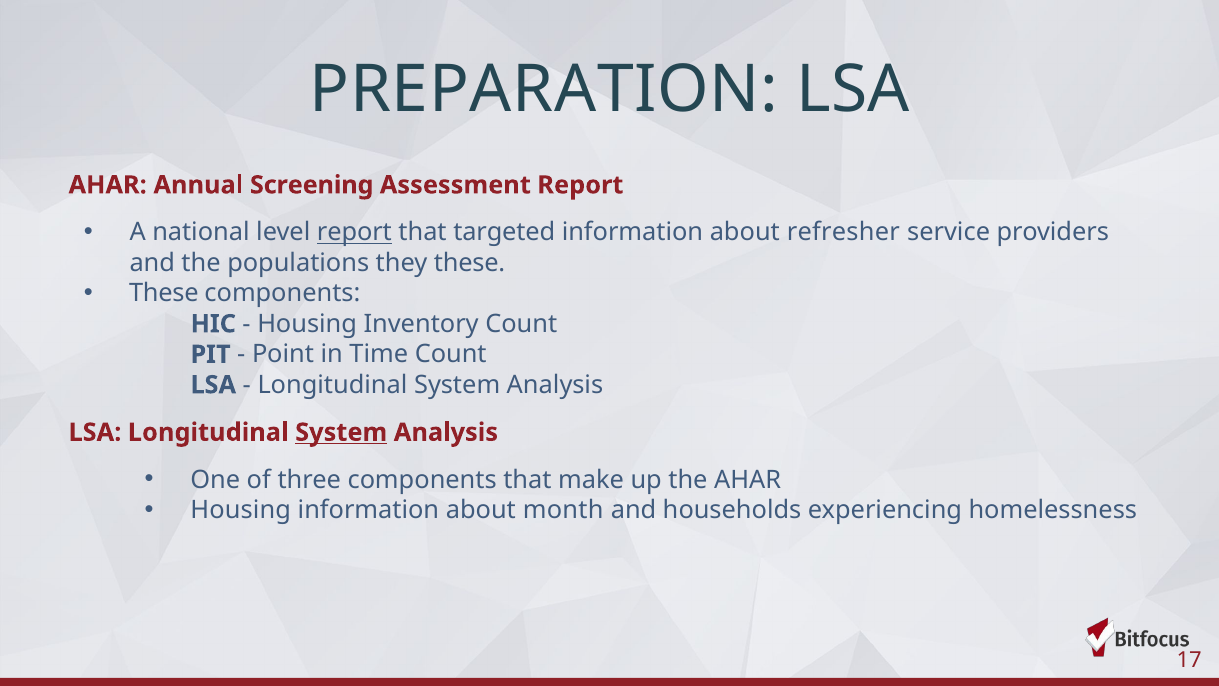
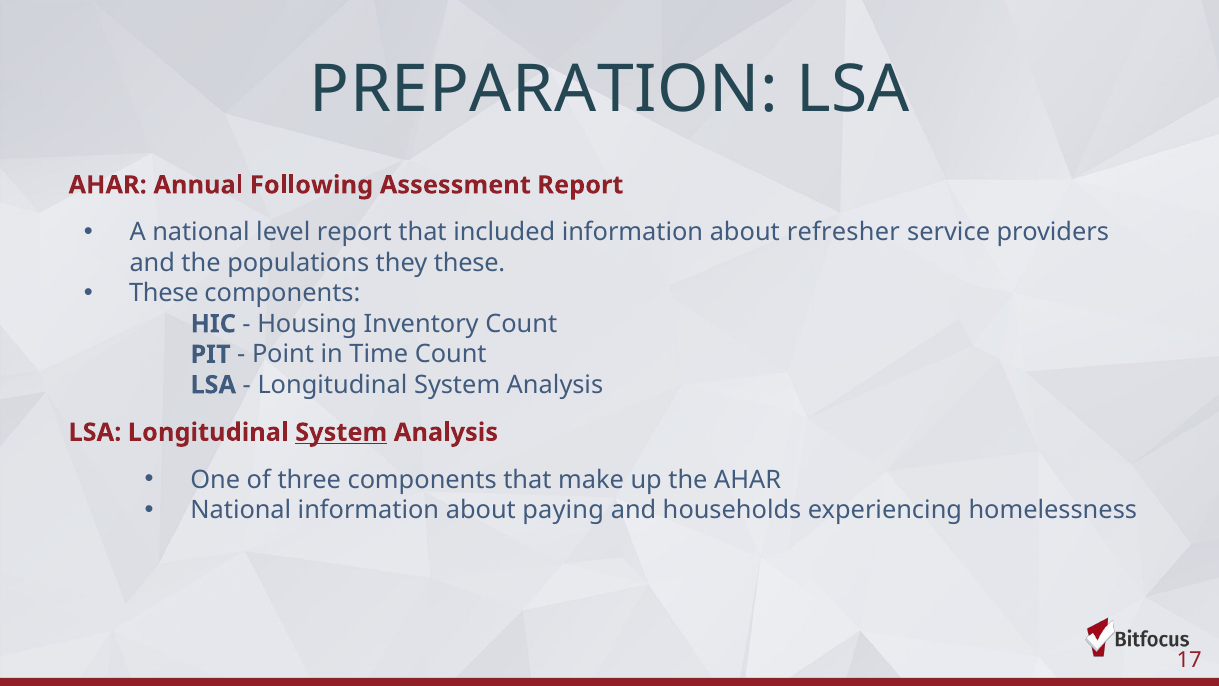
Screening: Screening -> Following (312, 185)
report underline: present -> none (354, 232)
targeted: targeted -> included (504, 232)
Housing: Housing -> National (241, 510)
month: month -> paying (563, 510)
